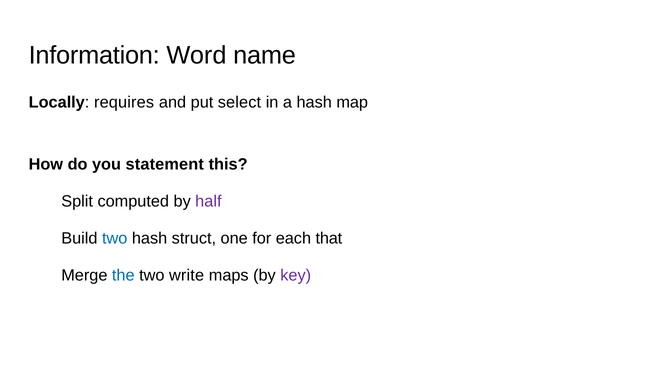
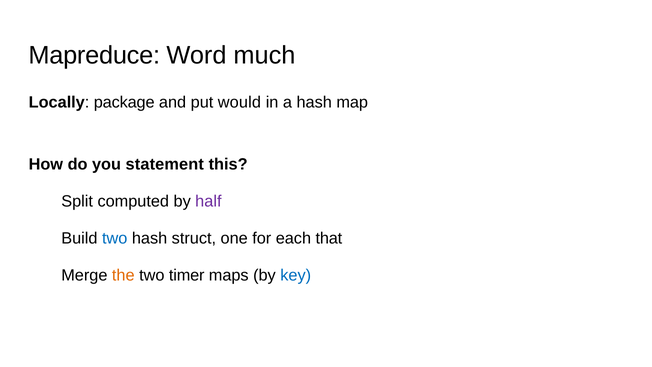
Information: Information -> Mapreduce (94, 55)
name: name -> much (264, 55)
requires: requires -> package (124, 103)
select: select -> would (239, 103)
the colour: blue -> orange (123, 275)
write: write -> timer (187, 275)
key colour: purple -> blue (296, 275)
